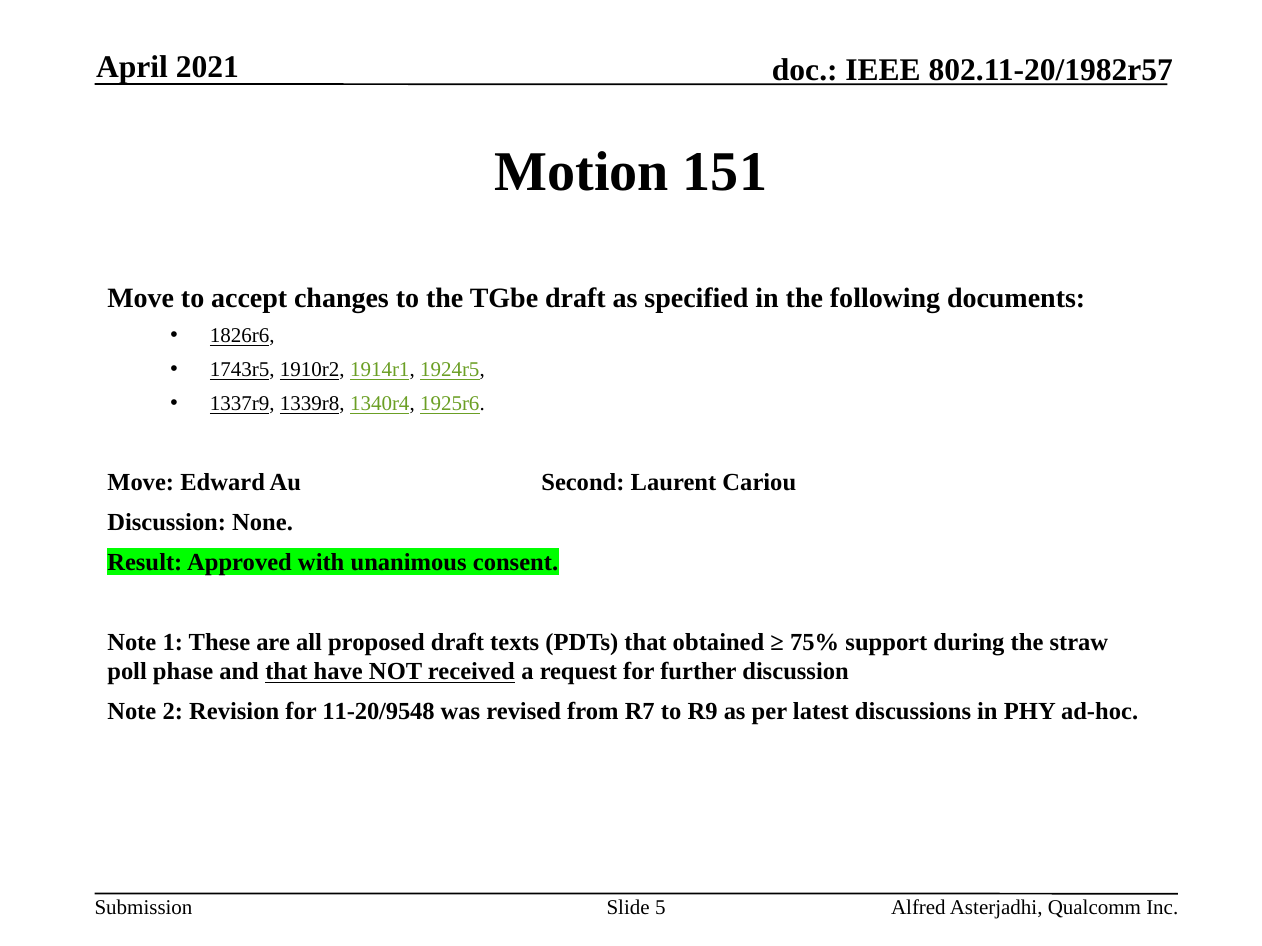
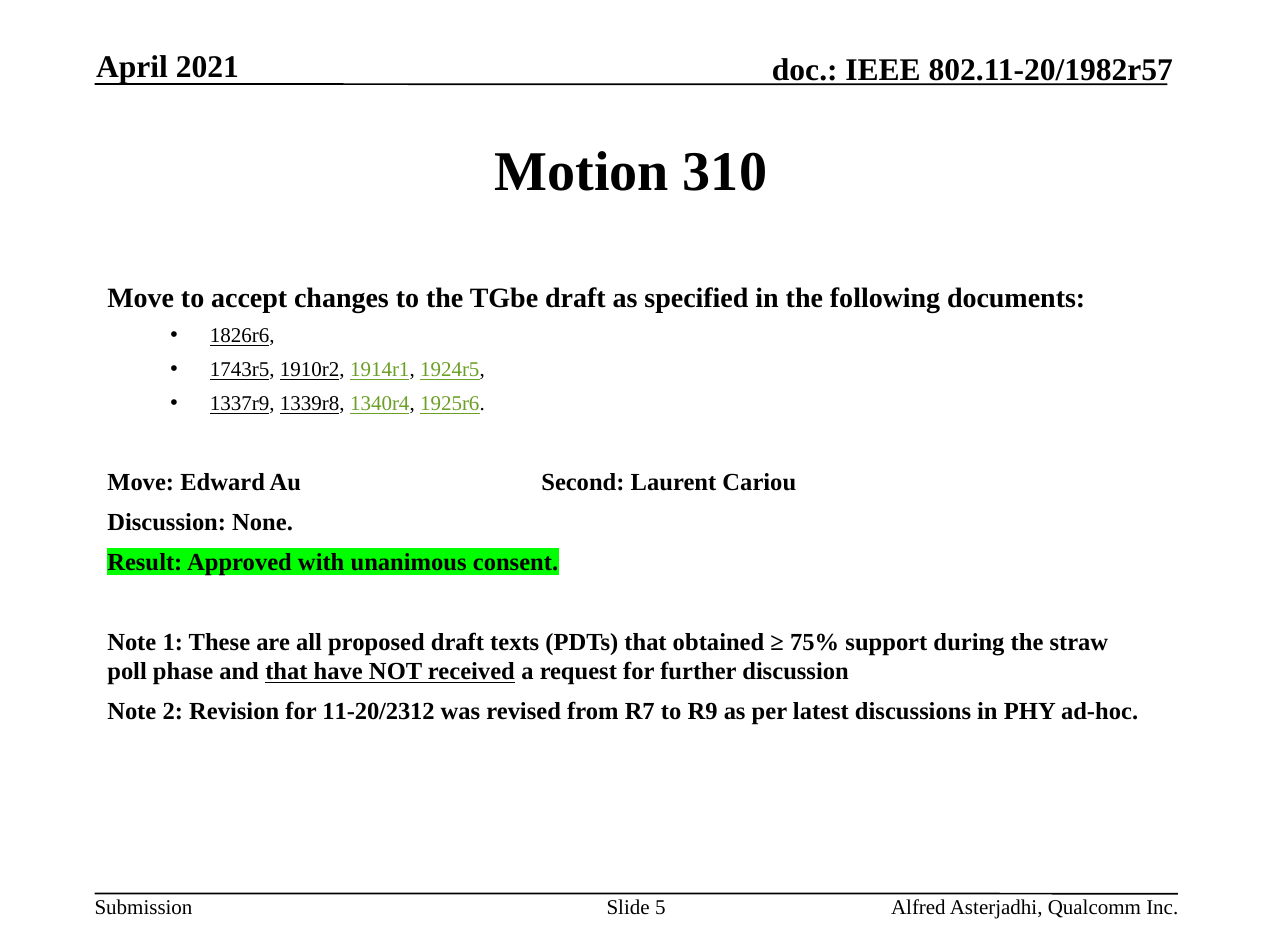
151: 151 -> 310 (725, 172)
11-20/9548: 11-20/9548 -> 11-20/2312 (379, 712)
